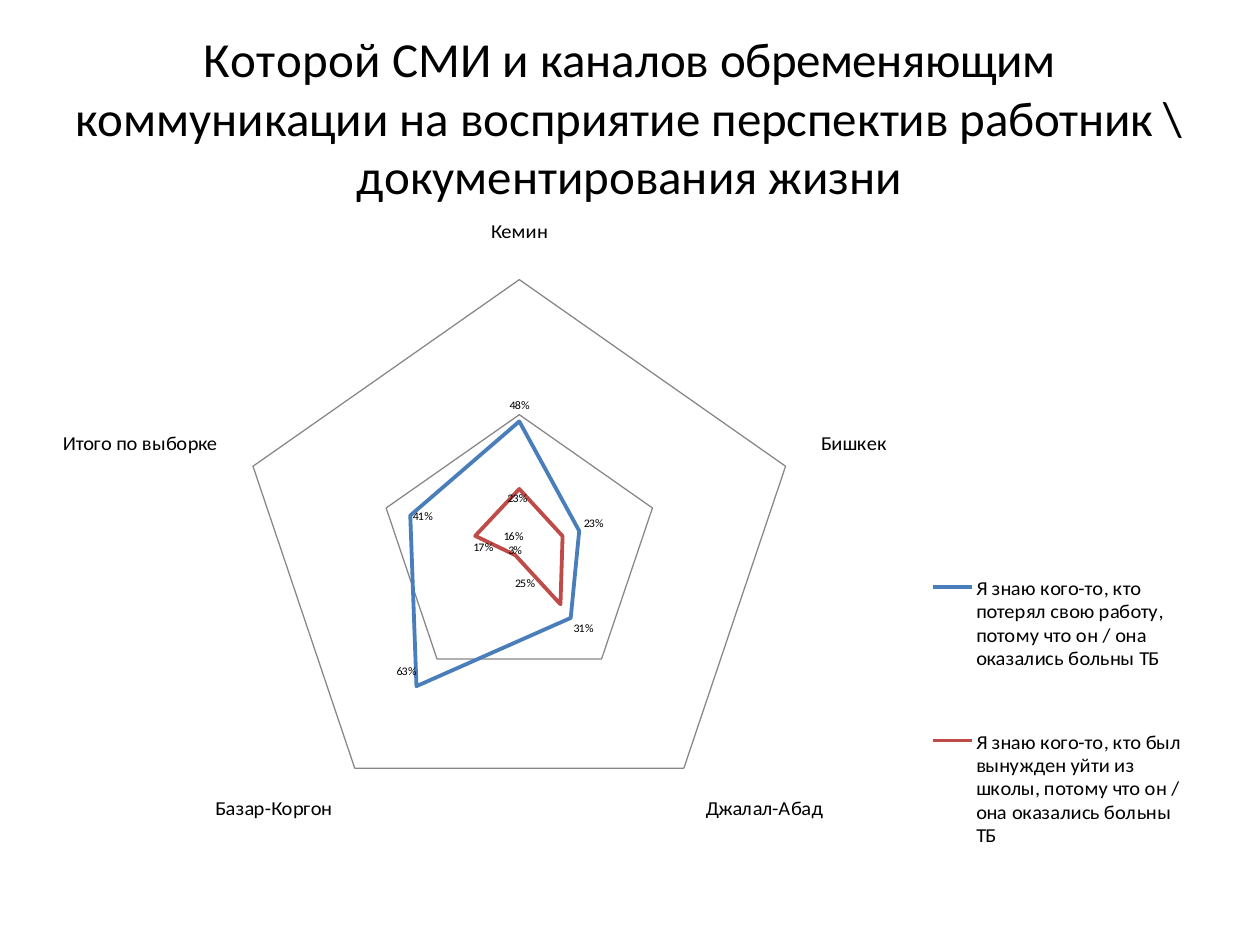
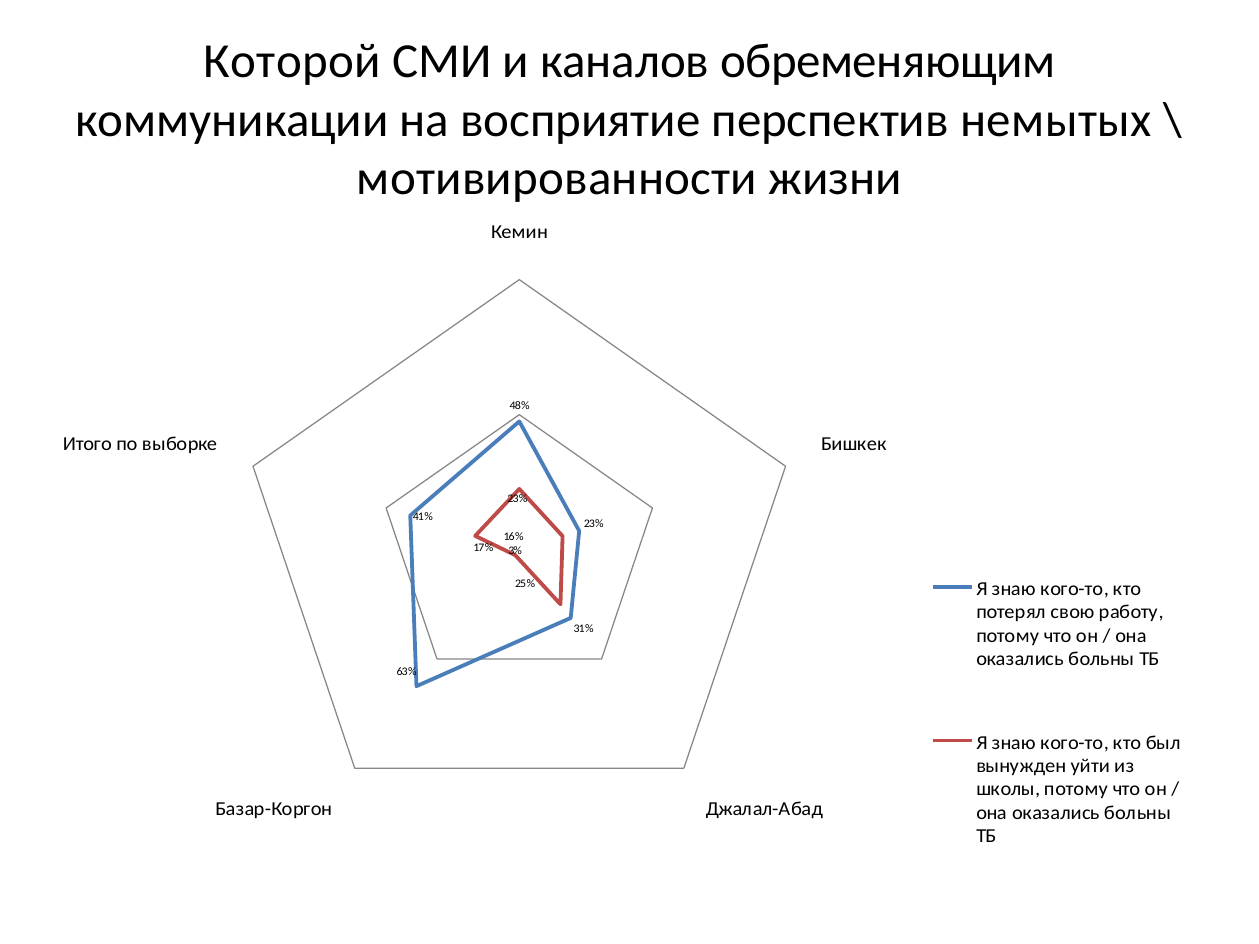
работник: работник -> немытых (1056, 120)
документирования: документирования -> мотивированности (557, 179)
